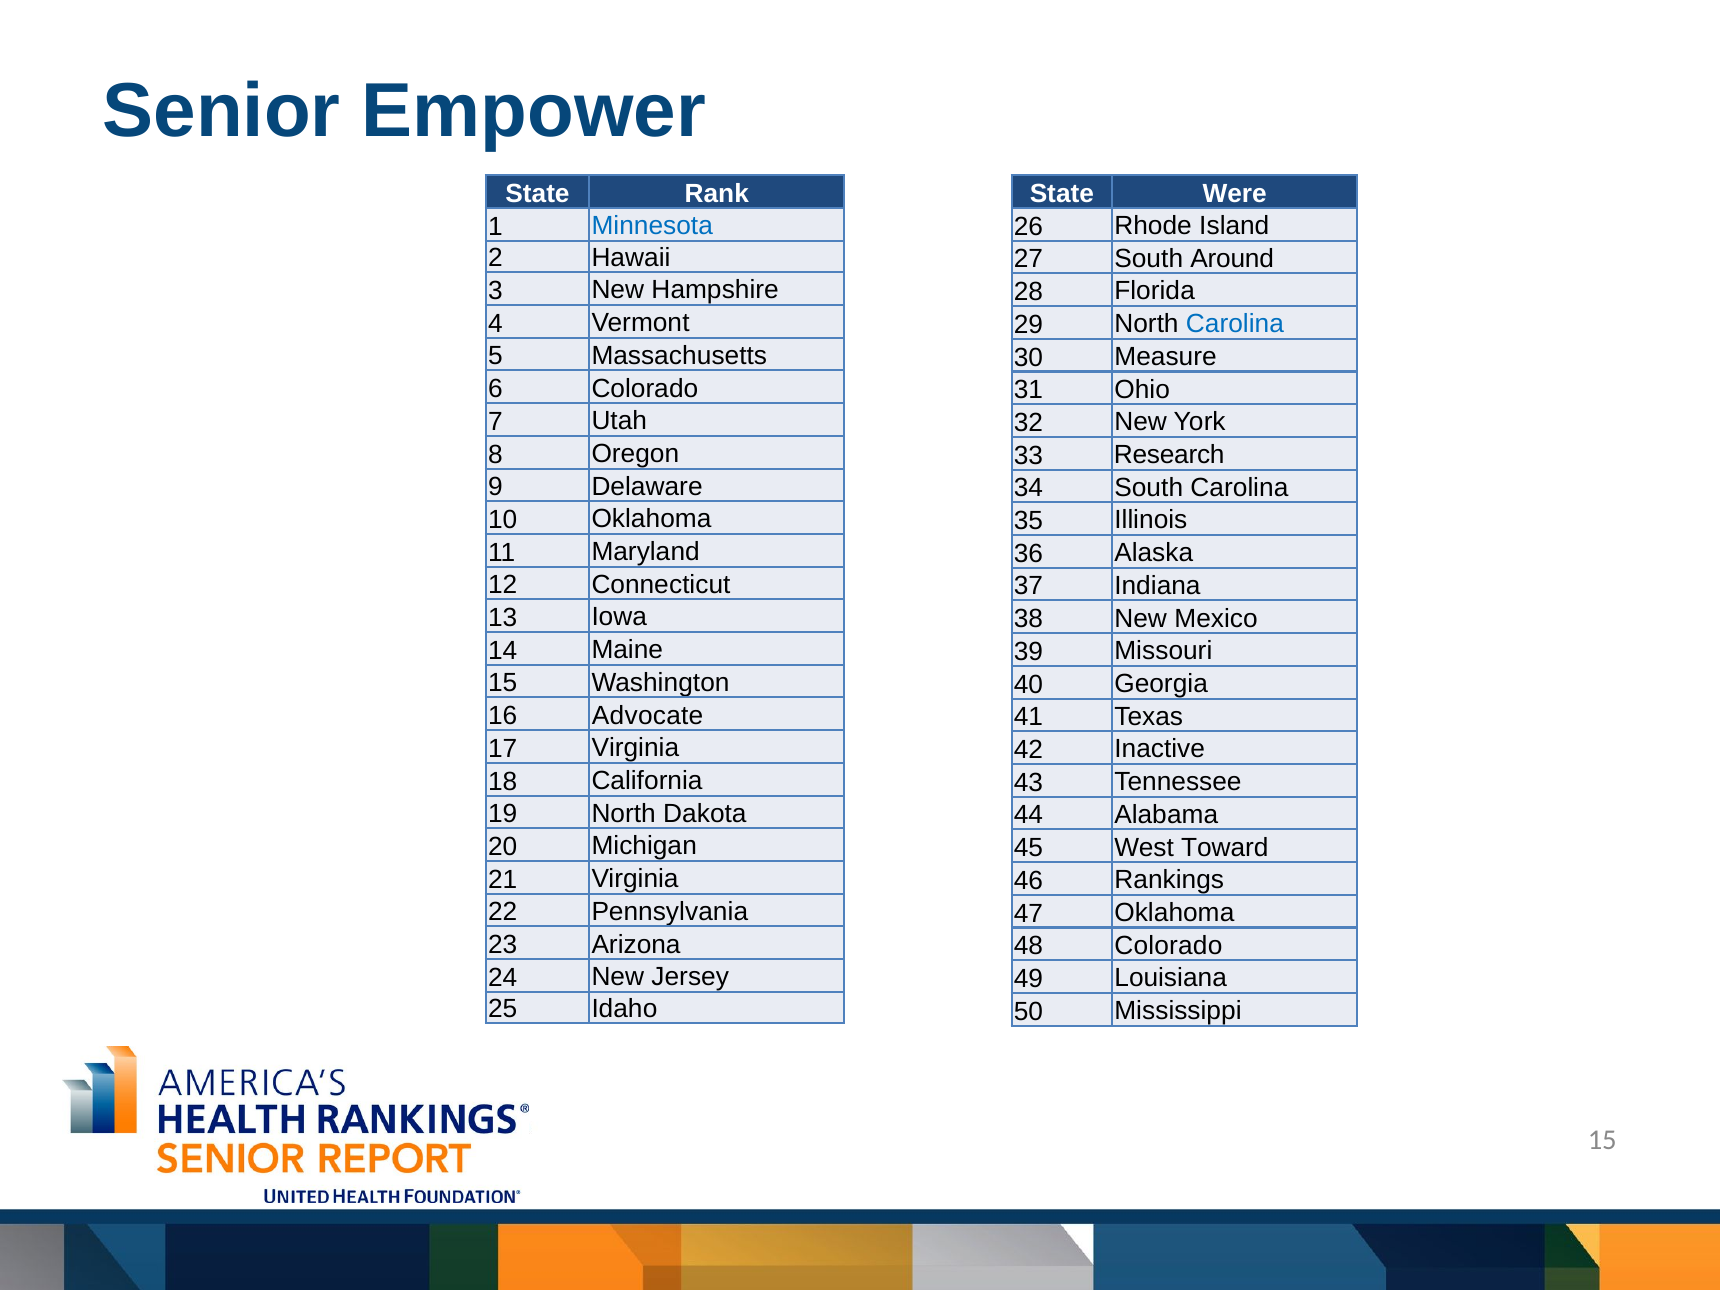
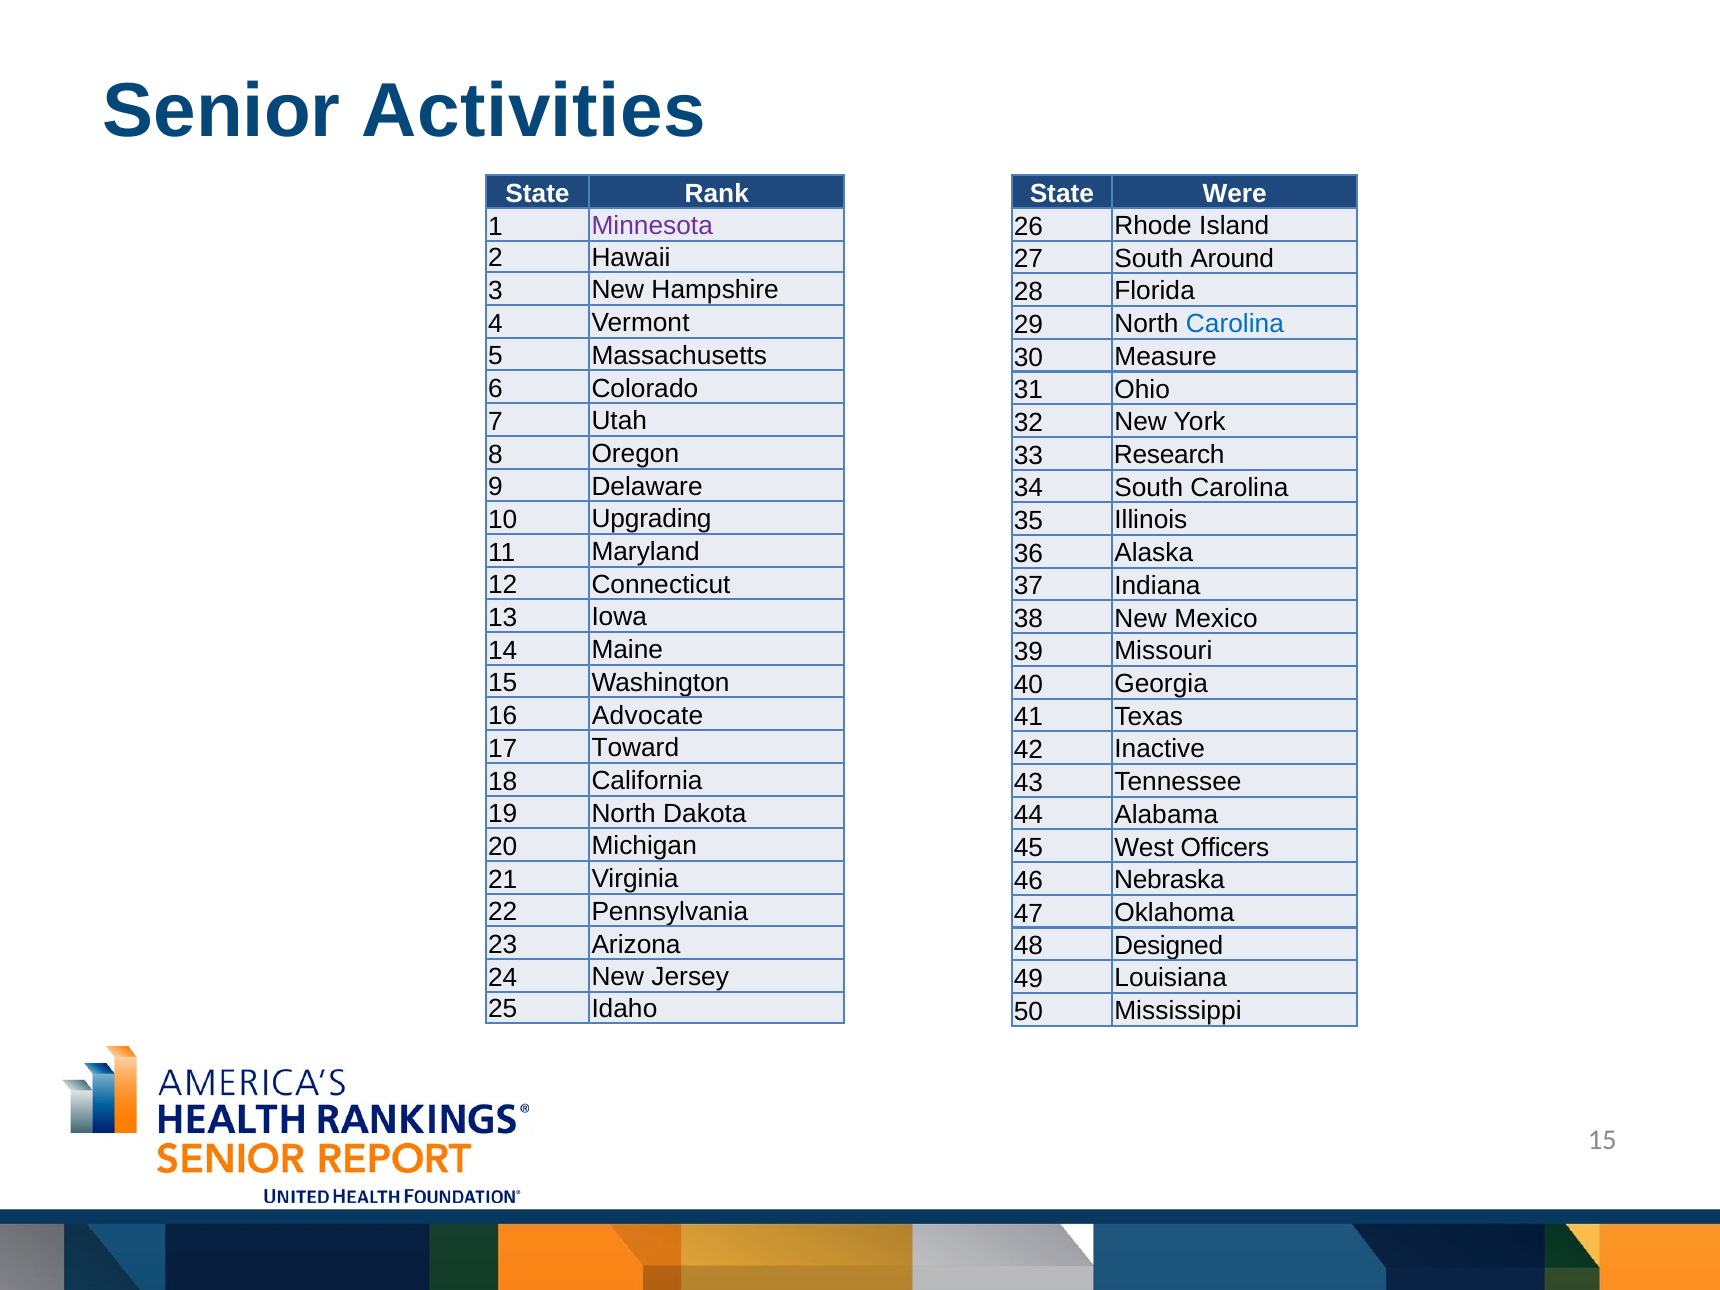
Empower: Empower -> Activities (534, 111)
Minnesota colour: blue -> purple (652, 226)
10 Oklahoma: Oklahoma -> Upgrading (652, 519)
17 Virginia: Virginia -> Toward (635, 748)
Toward: Toward -> Officers (1225, 847)
Rankings: Rankings -> Nebraska (1169, 880)
48 Colorado: Colorado -> Designed (1169, 945)
